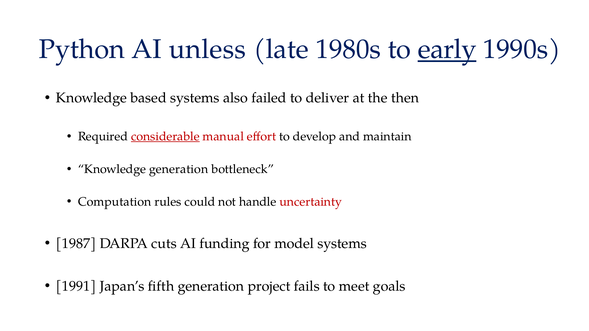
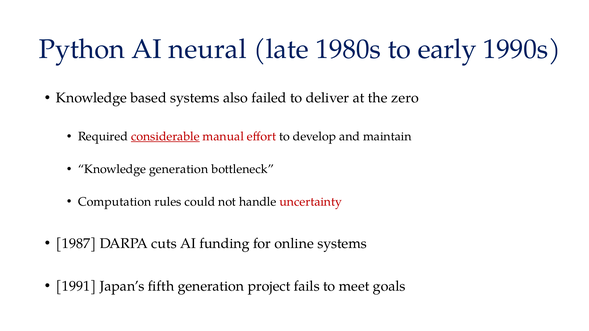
unless: unless -> neural (207, 49)
early underline: present -> none (447, 49)
then: then -> zero (405, 98)
model: model -> online (294, 244)
